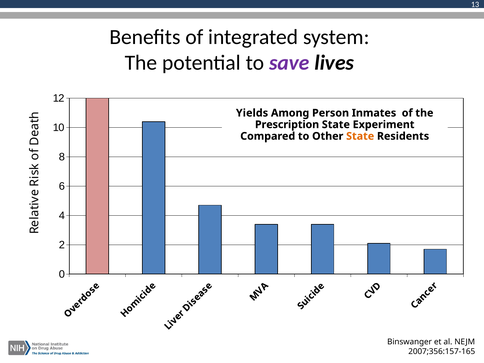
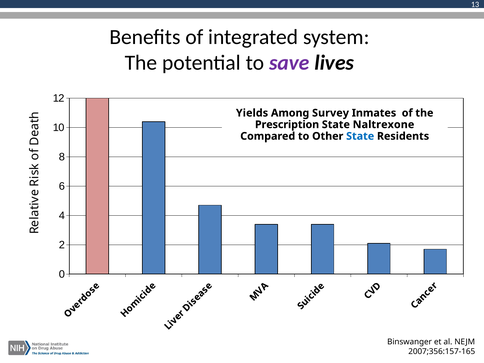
Person: Person -> Survey (330, 113)
Experiment: Experiment -> Naltrexone (384, 125)
State colour: orange -> blue (360, 136)
